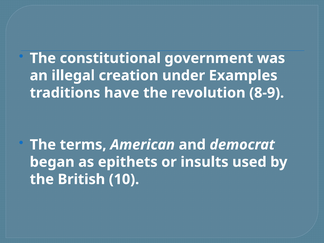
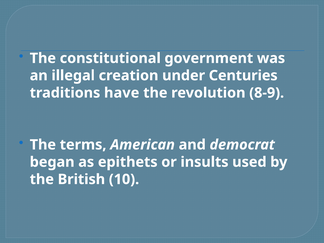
Examples: Examples -> Centuries (243, 76)
